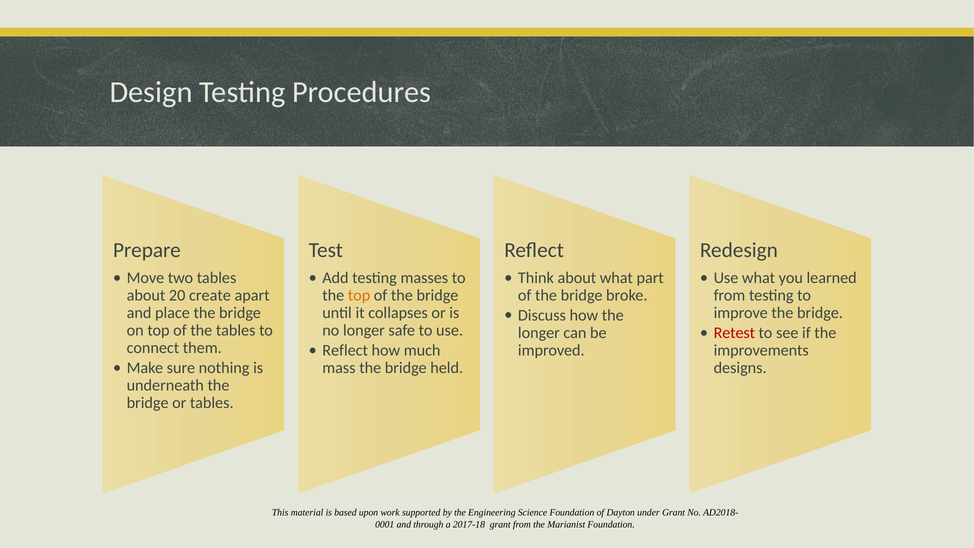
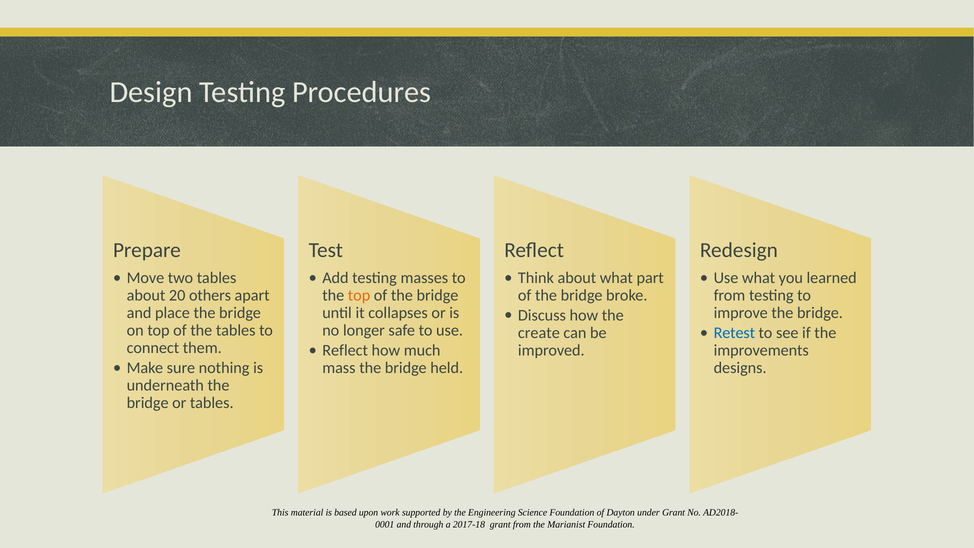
create: create -> others (210, 295)
Retest colour: red -> blue (734, 333)
longer: longer -> create (539, 333)
